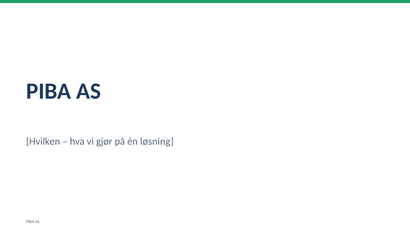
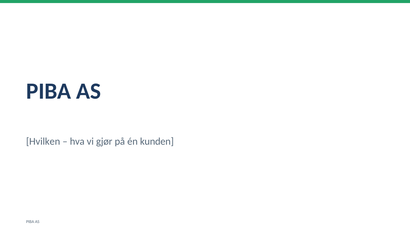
løsning: løsning -> kunden (157, 141)
